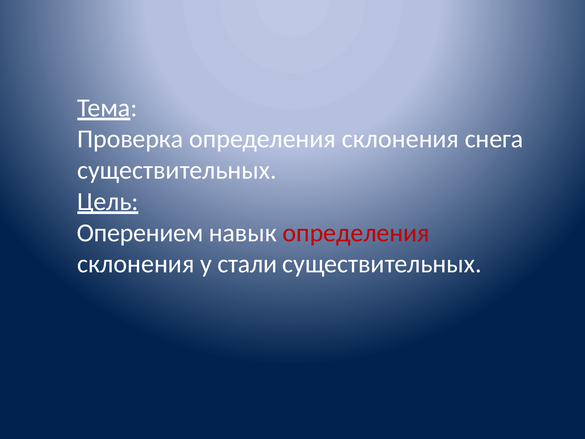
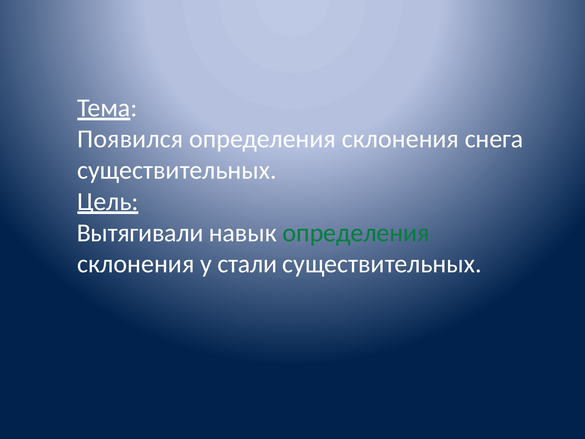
Проверка: Проверка -> Появился (130, 139)
Оперением: Оперением -> Вытягивали (140, 233)
определения colour: red -> green (356, 233)
